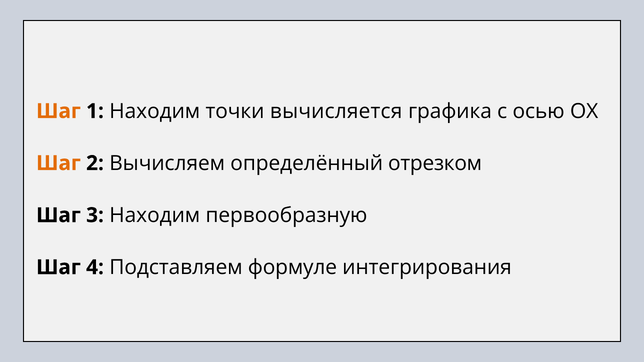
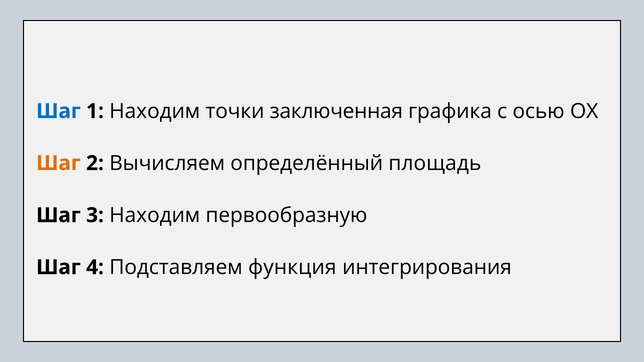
Шаг colour: orange -> blue (58, 111)
вычисляется: вычисляется -> заключенная (336, 111)
отрезком: отрезком -> площадь (435, 163)
формуле: формуле -> функция (292, 267)
